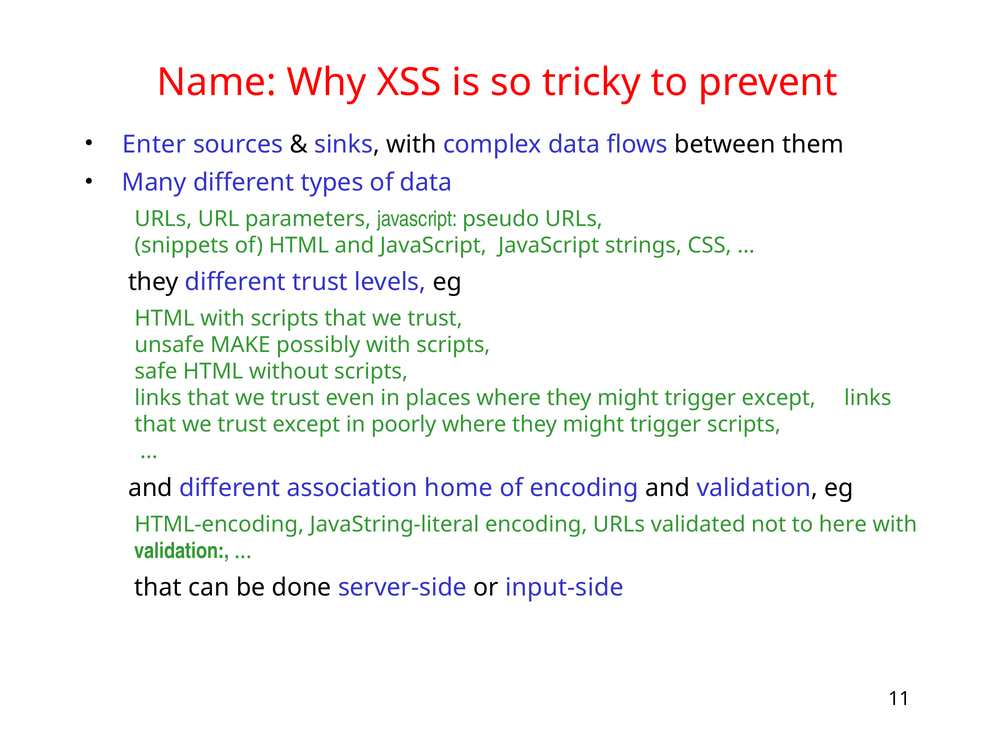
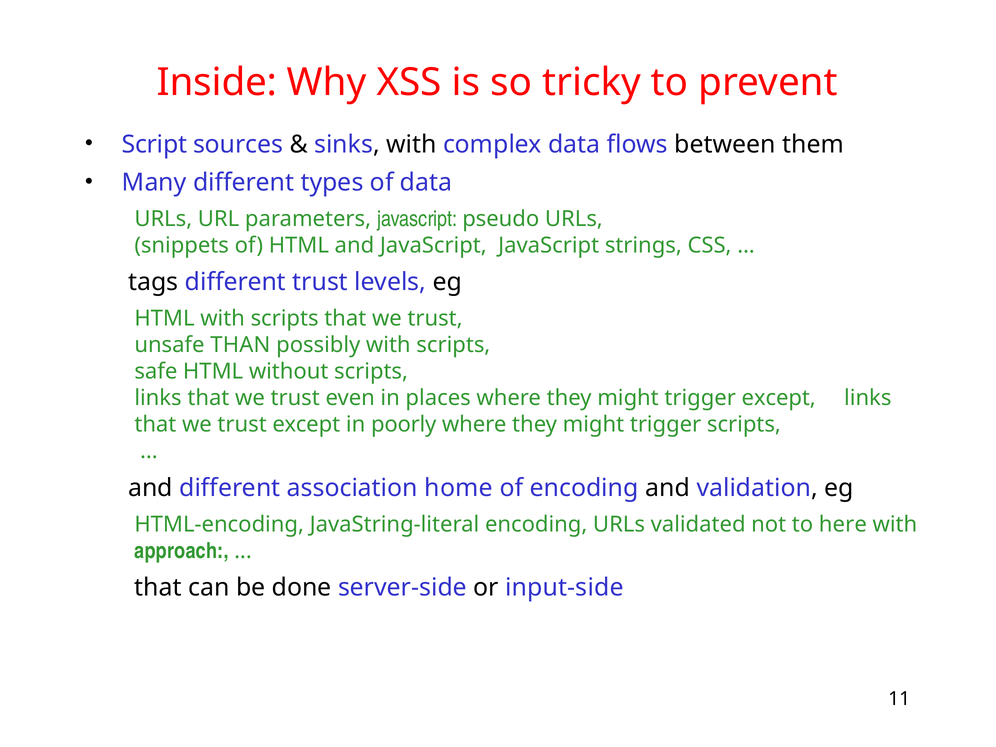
Name: Name -> Inside (217, 83)
Enter: Enter -> Script (154, 144)
they: they -> tags (153, 282)
MAKE: MAKE -> THAN (240, 345)
validation: validation -> approach (182, 551)
